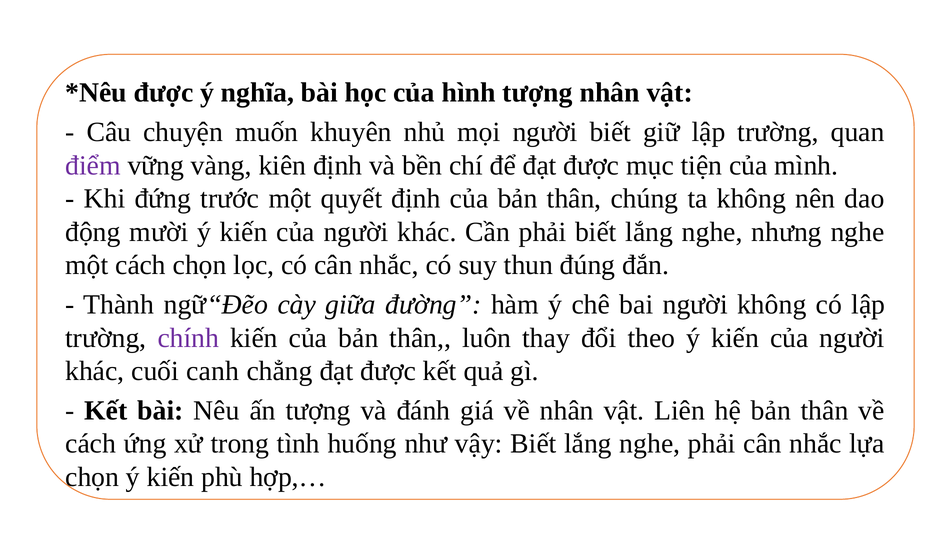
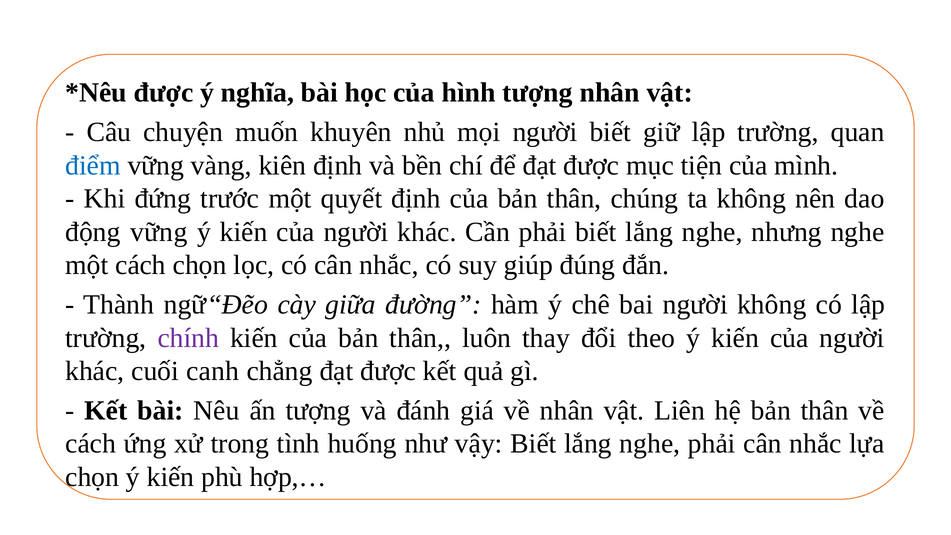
điểm colour: purple -> blue (93, 165)
động mười: mười -> vững (159, 232)
thun: thun -> giúp (528, 265)
